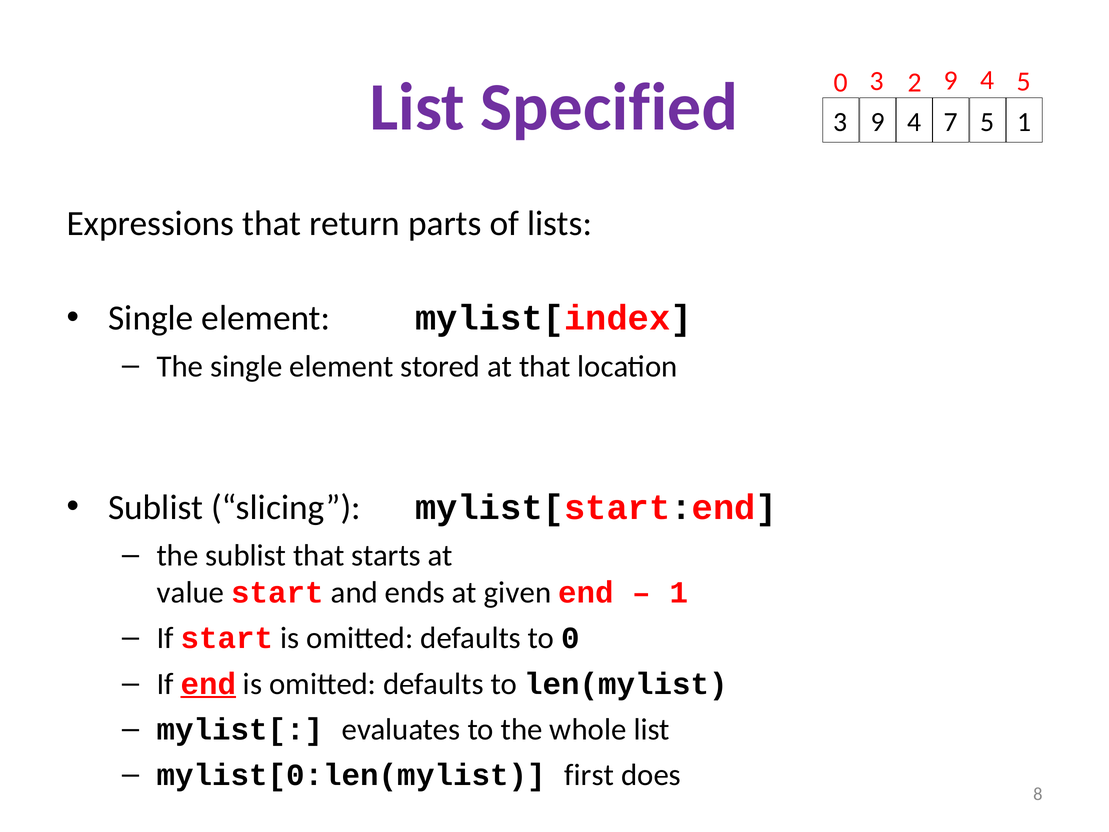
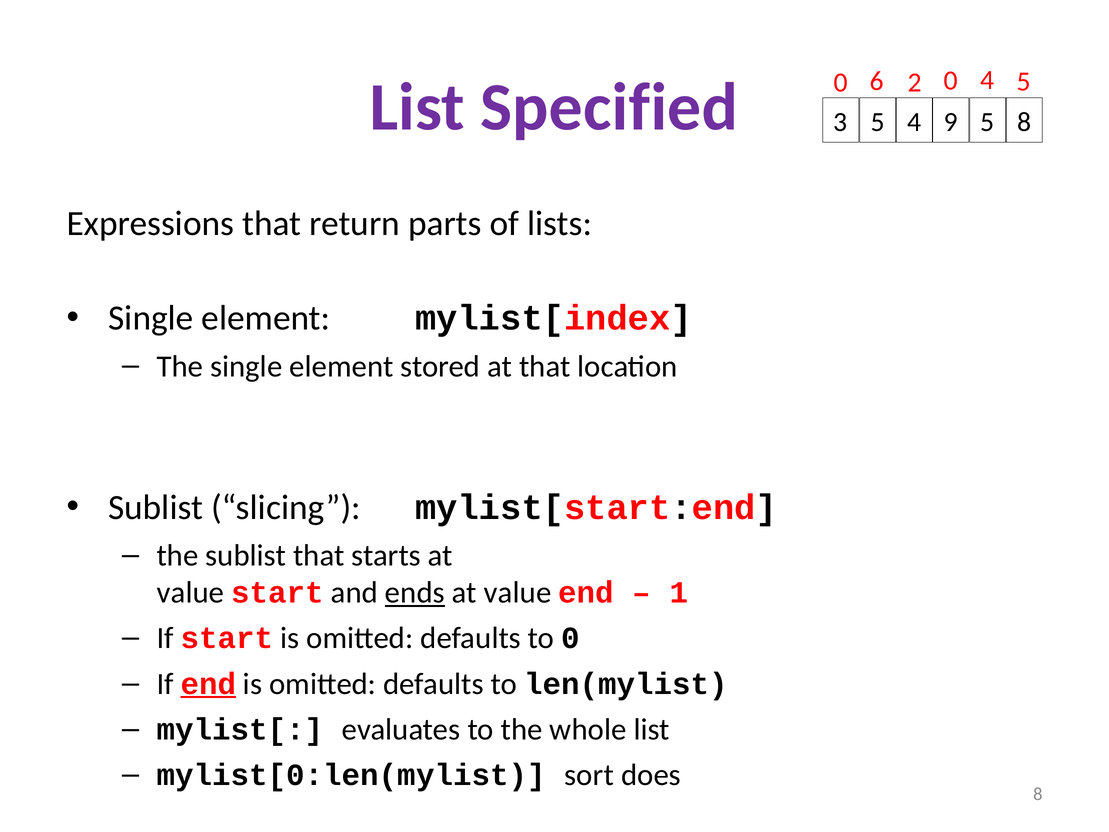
0 3: 3 -> 6 (877, 81)
2 9: 9 -> 0 (951, 81)
3 9: 9 -> 5 (878, 122)
7: 7 -> 9 (951, 122)
5 1: 1 -> 8 (1024, 122)
ends underline: none -> present (415, 592)
given: given -> value (517, 592)
first: first -> sort (589, 775)
